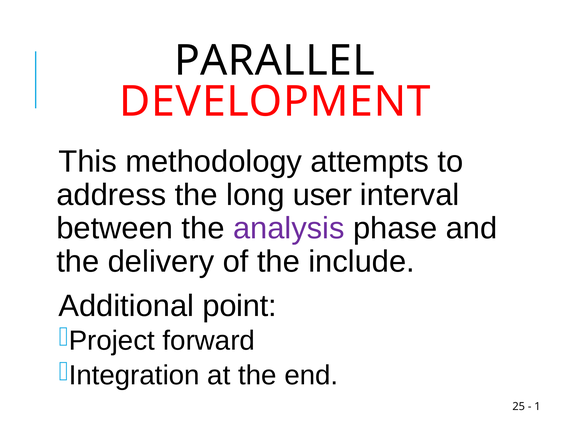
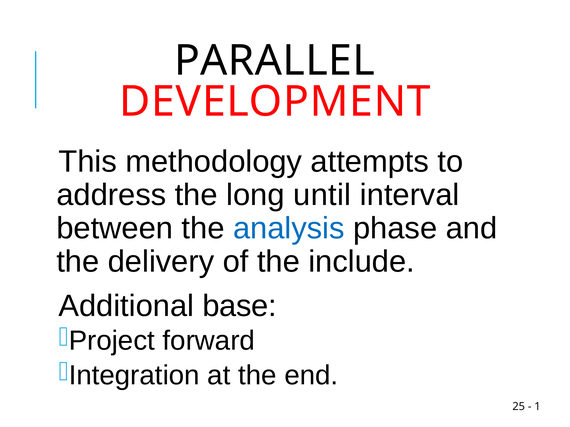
user: user -> until (322, 195)
analysis colour: purple -> blue (289, 229)
point: point -> base (240, 306)
